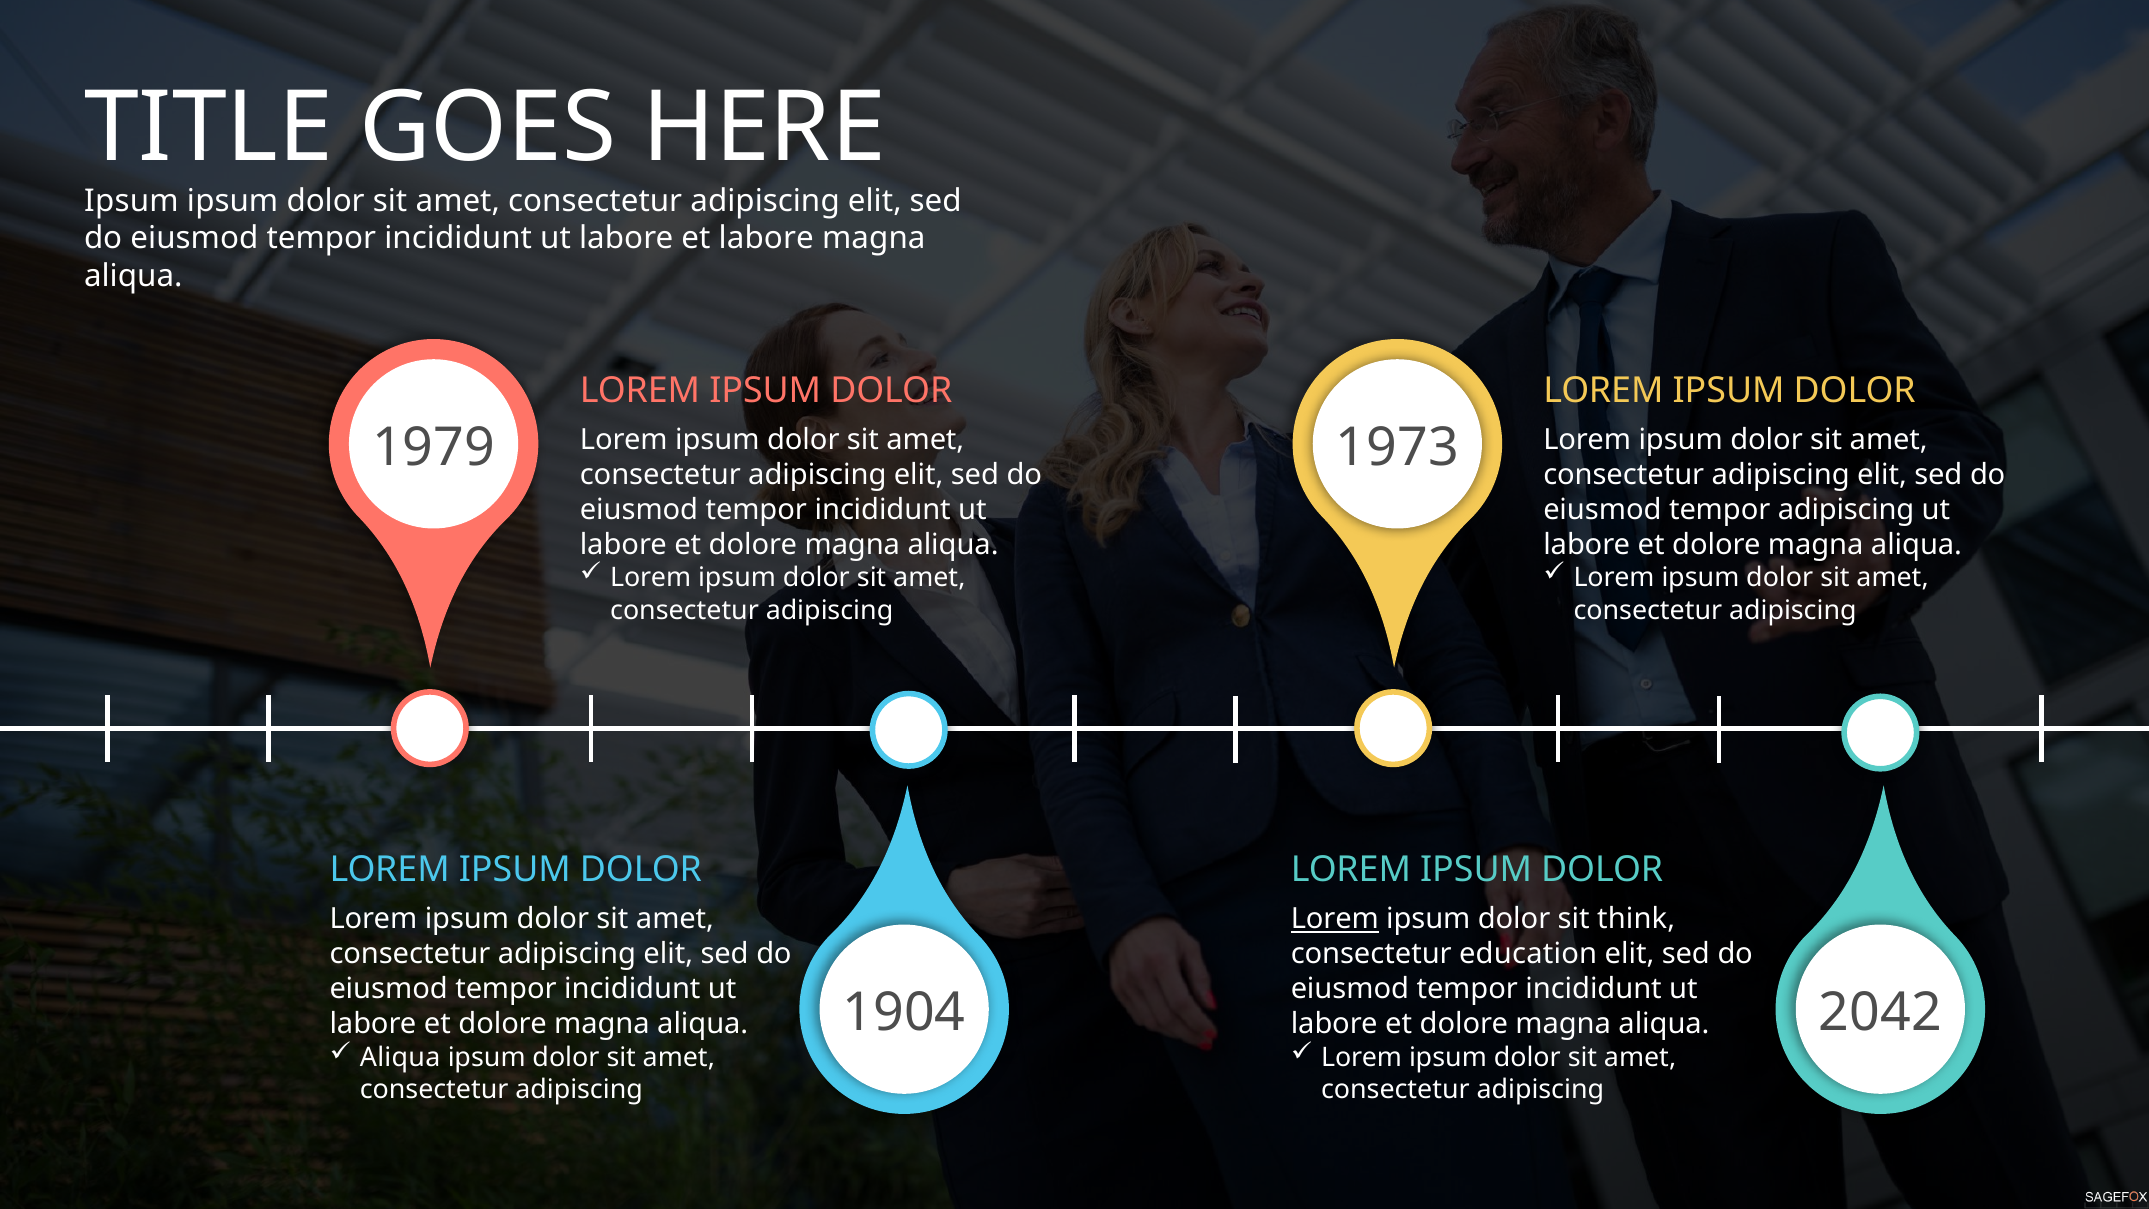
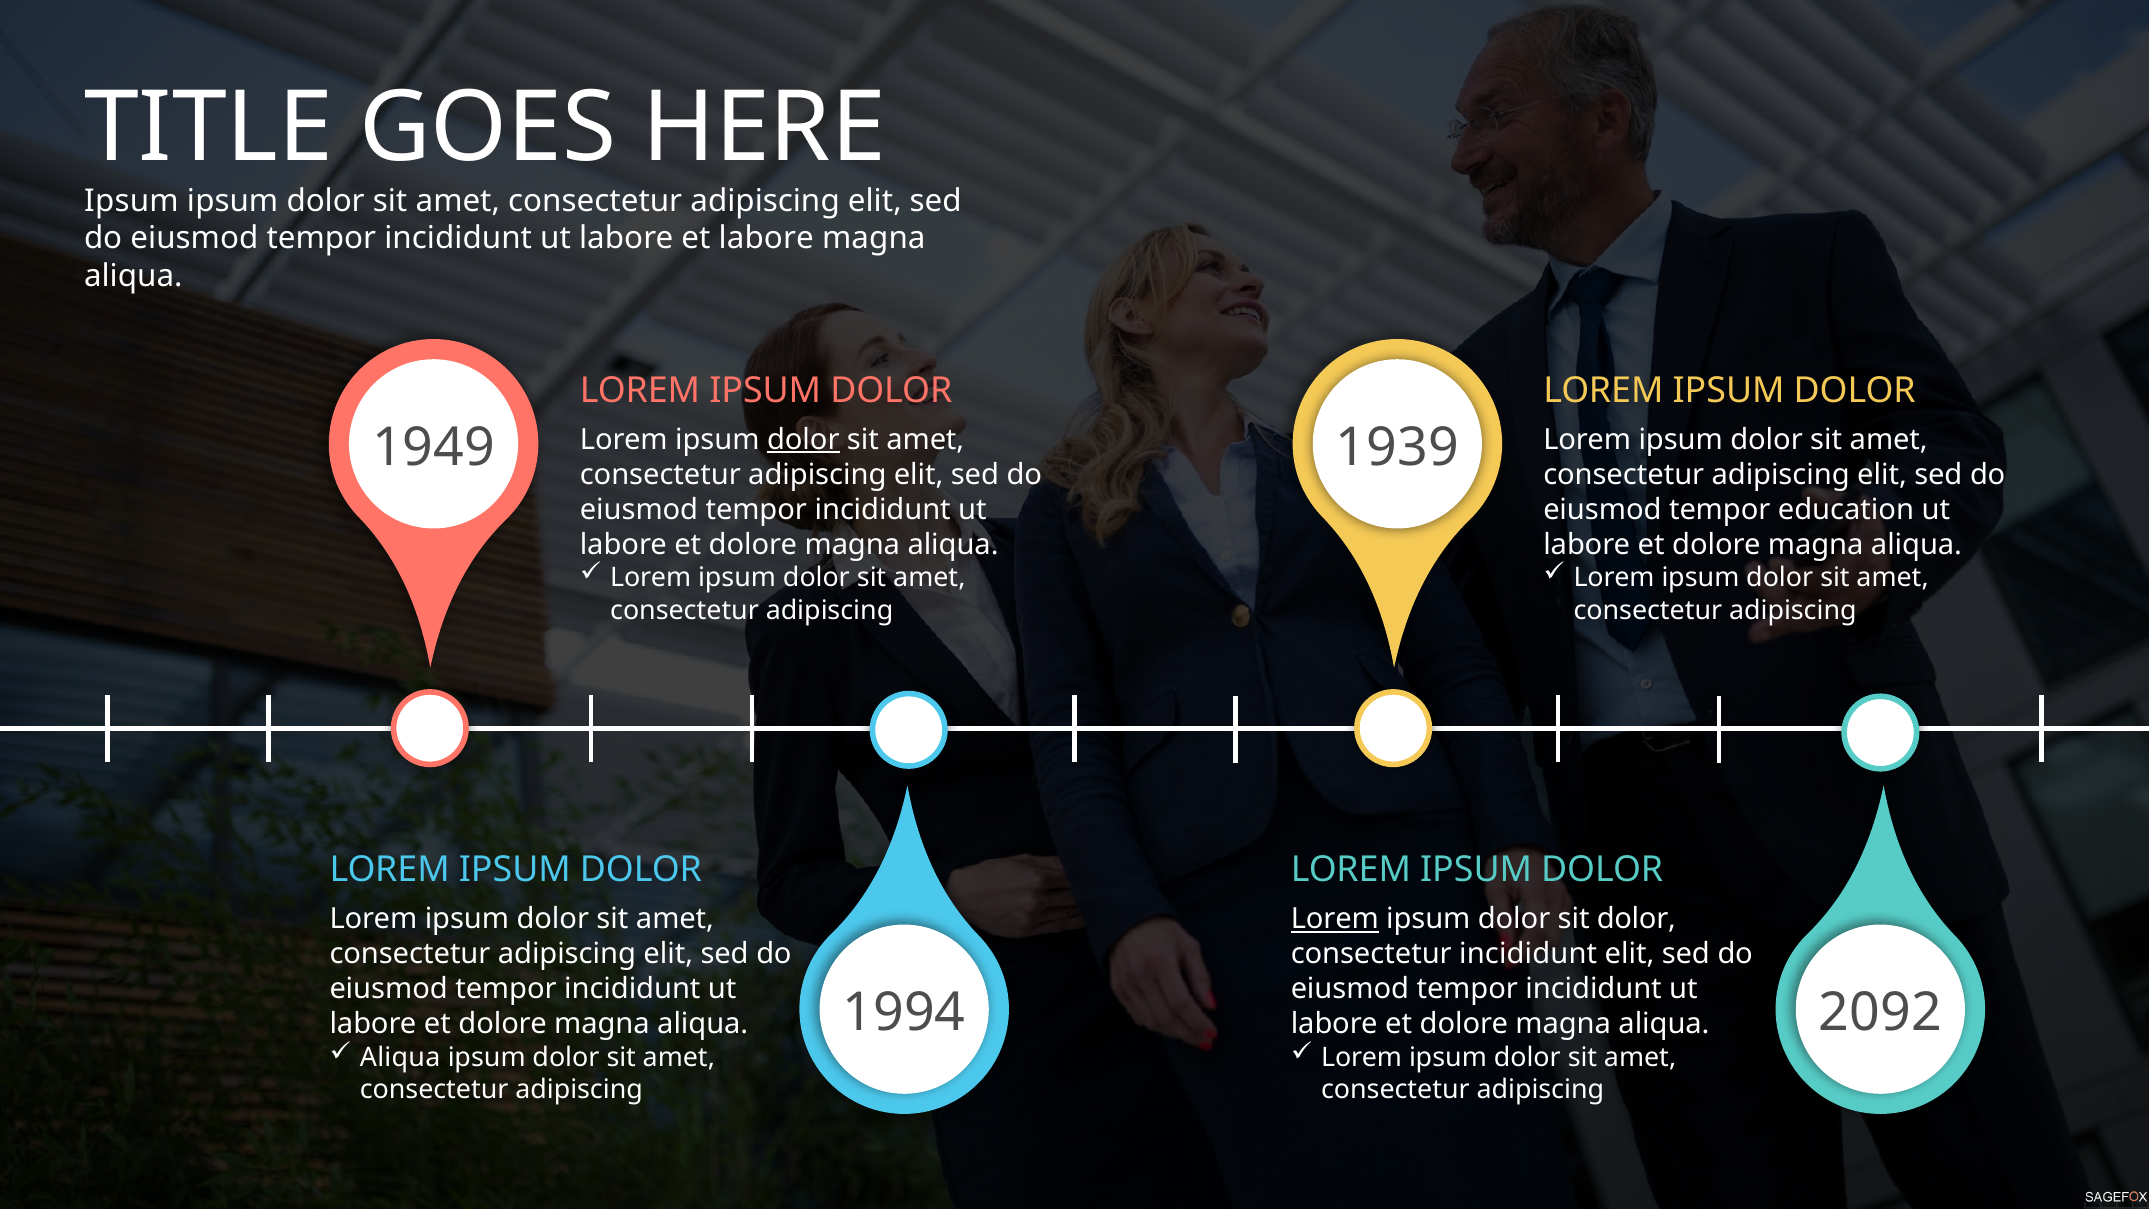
dolor underline: none -> present (803, 440)
1979: 1979 -> 1949 (434, 447)
1973: 1973 -> 1939 (1397, 447)
tempor adipiscing: adipiscing -> education (1846, 510)
sit think: think -> dolor (1636, 919)
consectetur education: education -> incididunt (1528, 954)
1904: 1904 -> 1994 (904, 1012)
2042: 2042 -> 2092 (1880, 1012)
